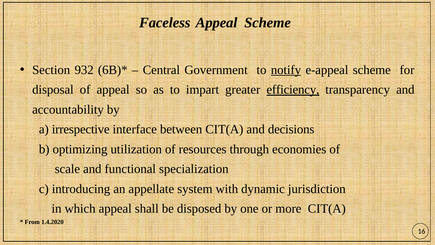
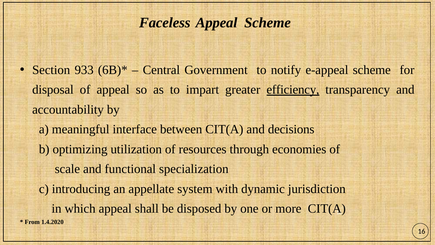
932: 932 -> 933 (84, 70)
notify underline: present -> none (286, 70)
irrespective: irrespective -> meaningful (81, 129)
